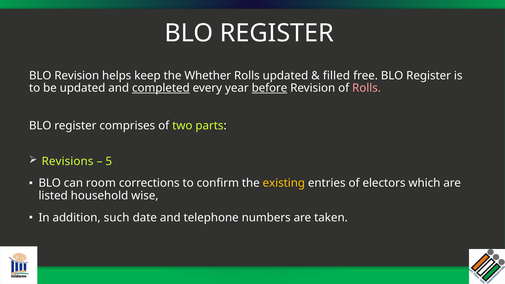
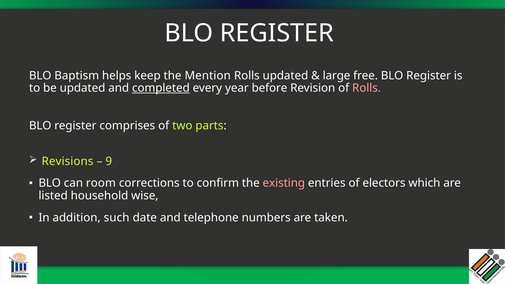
BLO Revision: Revision -> Baptism (77, 76)
Whether: Whether -> Mention (208, 76)
filled: filled -> large (337, 76)
before underline: present -> none (270, 88)
5: 5 -> 9 (109, 161)
existing colour: yellow -> pink (284, 183)
